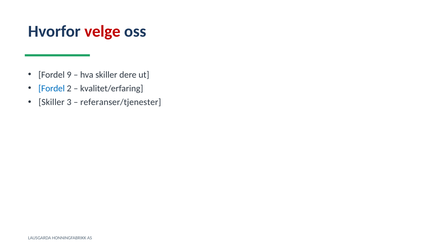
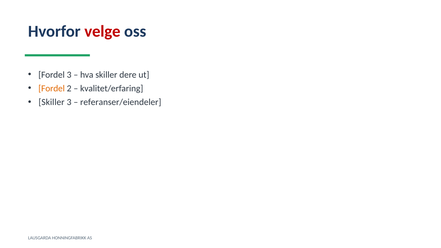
Fordel 9: 9 -> 3 (69, 75)
Fordel colour: blue -> orange (52, 88)
referanser/tjenester: referanser/tjenester -> referanser/eiendeler (121, 102)
